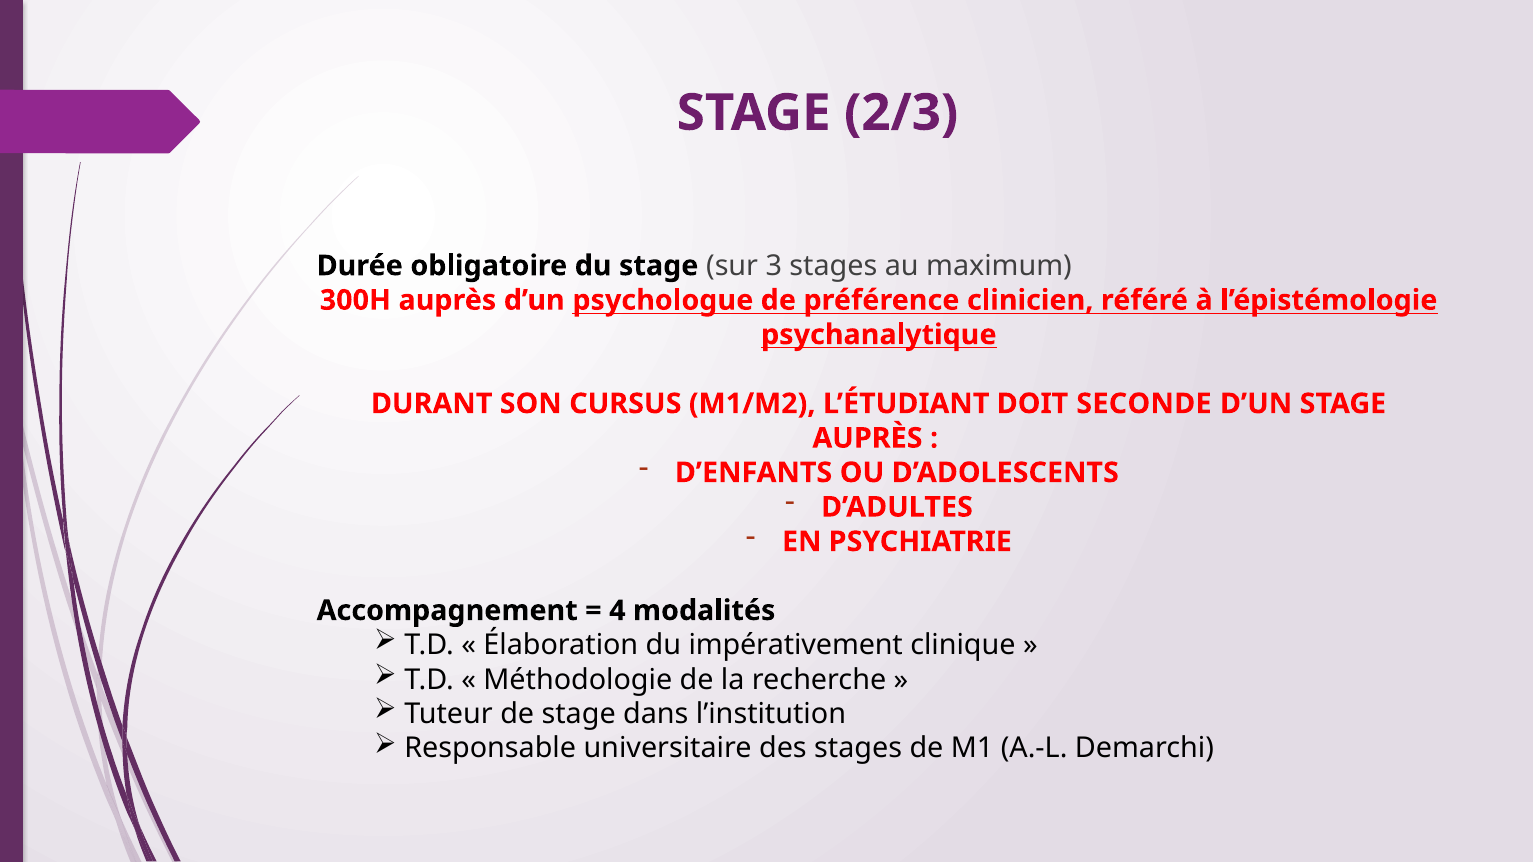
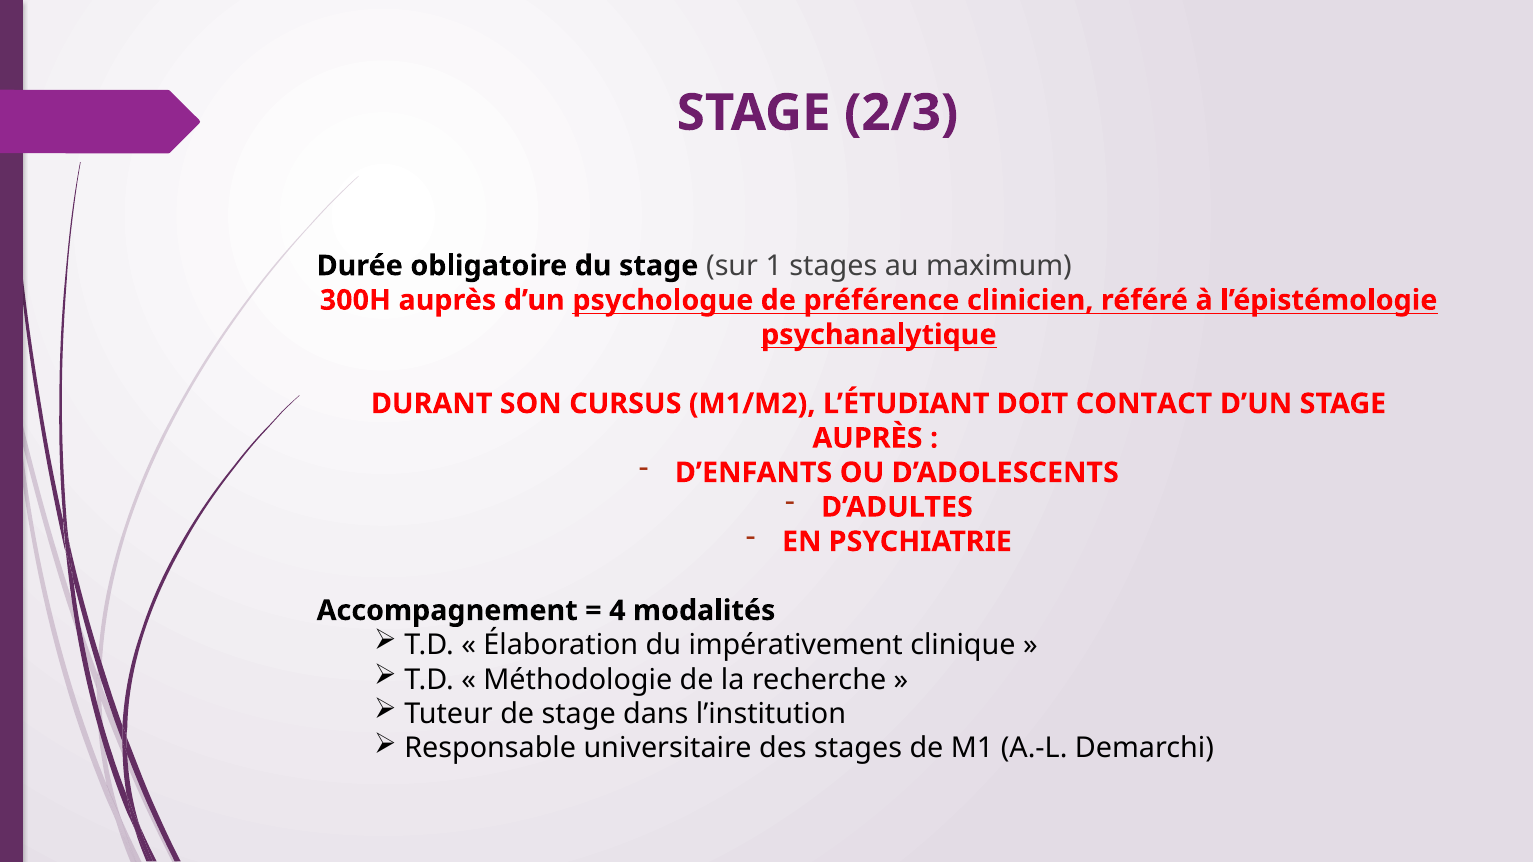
3: 3 -> 1 (774, 266)
SECONDE: SECONDE -> CONTACT (1144, 404)
